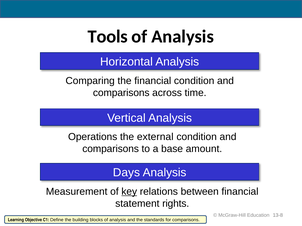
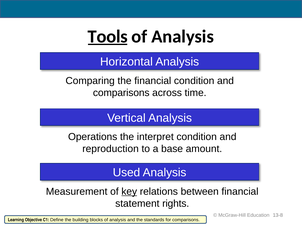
Tools underline: none -> present (108, 37)
external: external -> interpret (155, 137)
comparisons: comparisons -> reproduction (111, 149)
Days: Days -> Used (126, 173)
